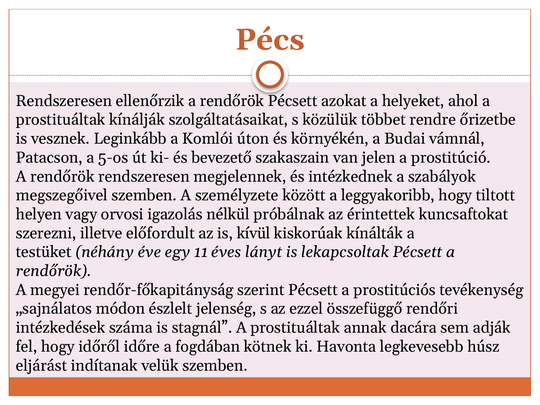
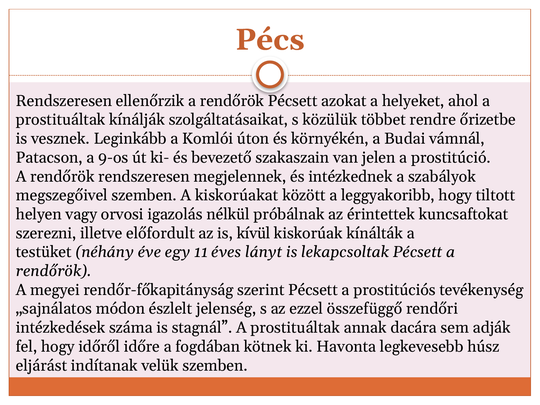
5-os: 5-os -> 9-os (113, 158)
személyzete: személyzete -> kiskorúakat (237, 195)
